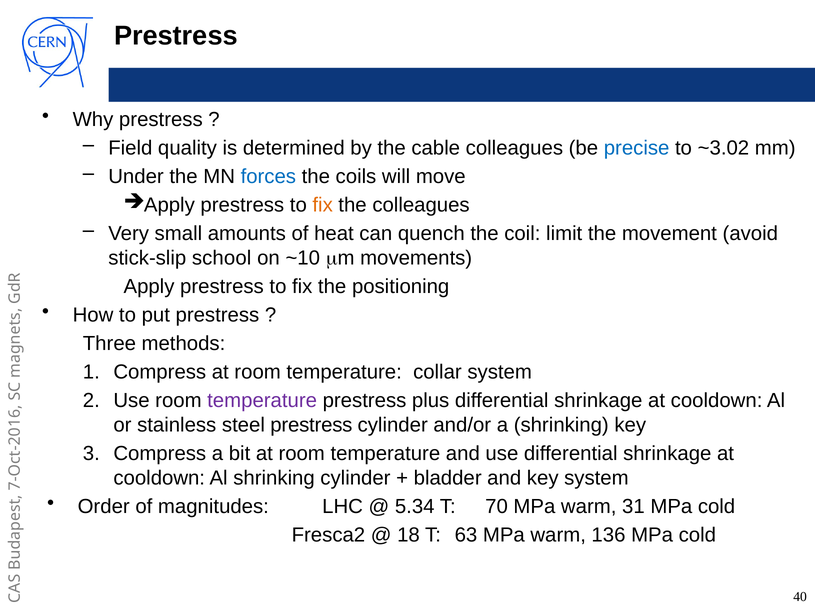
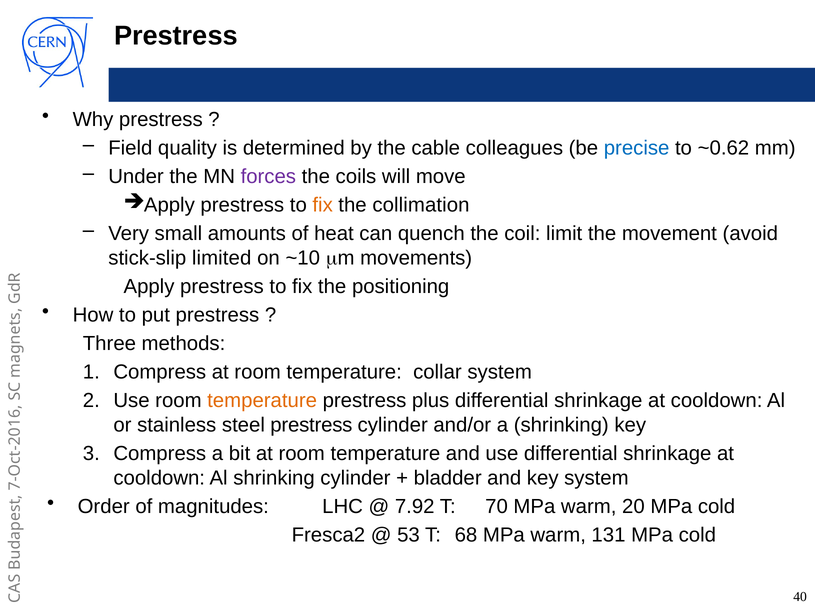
~3.02: ~3.02 -> ~0.62 (723, 148)
forces colour: blue -> purple (268, 177)
the colleagues: colleagues -> collimation (421, 205)
school: school -> limited (222, 258)
temperature colour: purple -> orange (262, 401)
5.34: 5.34 -> 7.92 (415, 507)
31: 31 -> 20 (633, 507)
18: 18 -> 53 (408, 535)
63: 63 -> 68 (466, 535)
136: 136 -> 131 (608, 535)
